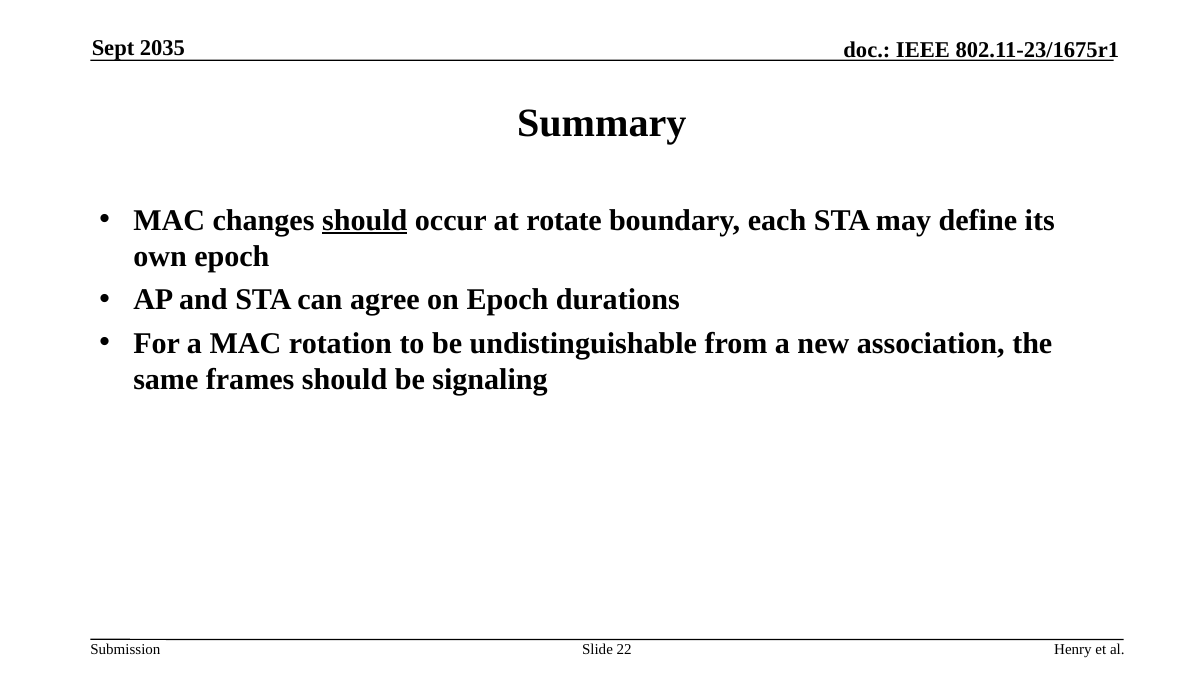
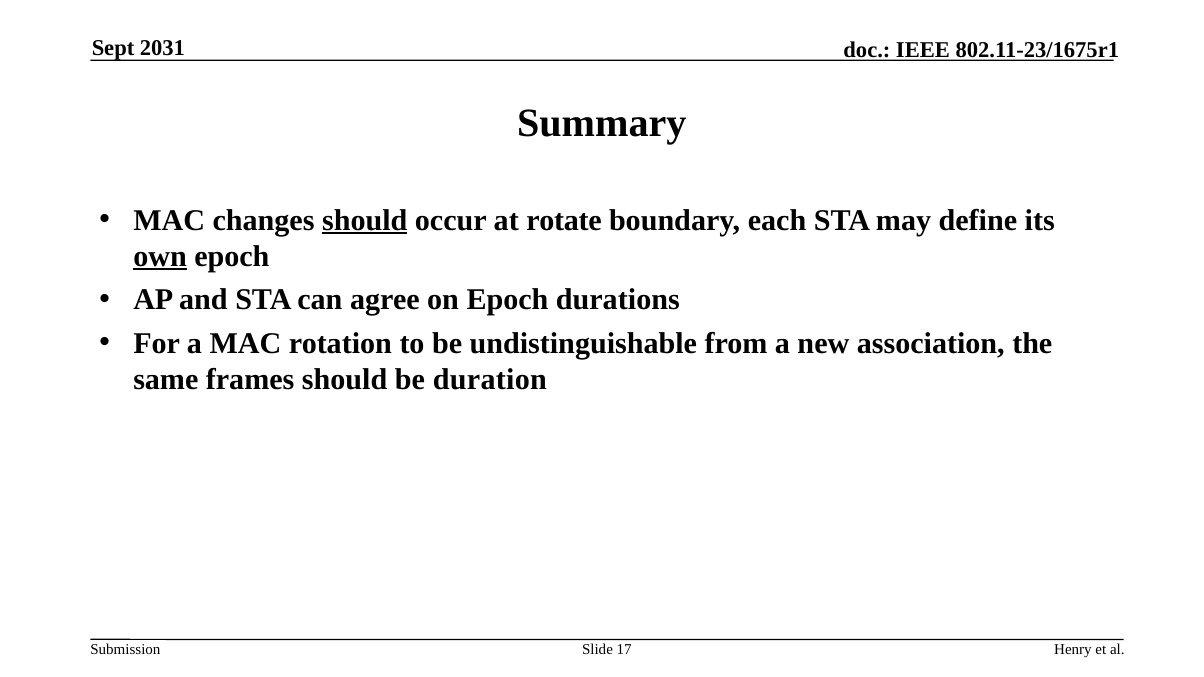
2035: 2035 -> 2031 (162, 48)
own underline: none -> present (160, 256)
signaling: signaling -> duration (490, 380)
22: 22 -> 17 (624, 650)
